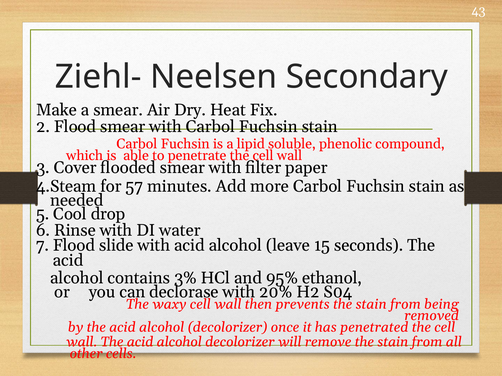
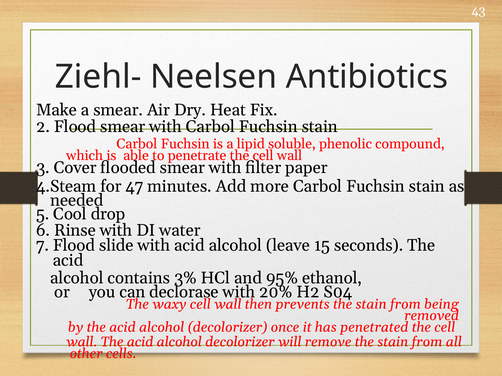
Secondary: Secondary -> Antibiotics (367, 77)
57: 57 -> 47 (134, 187)
